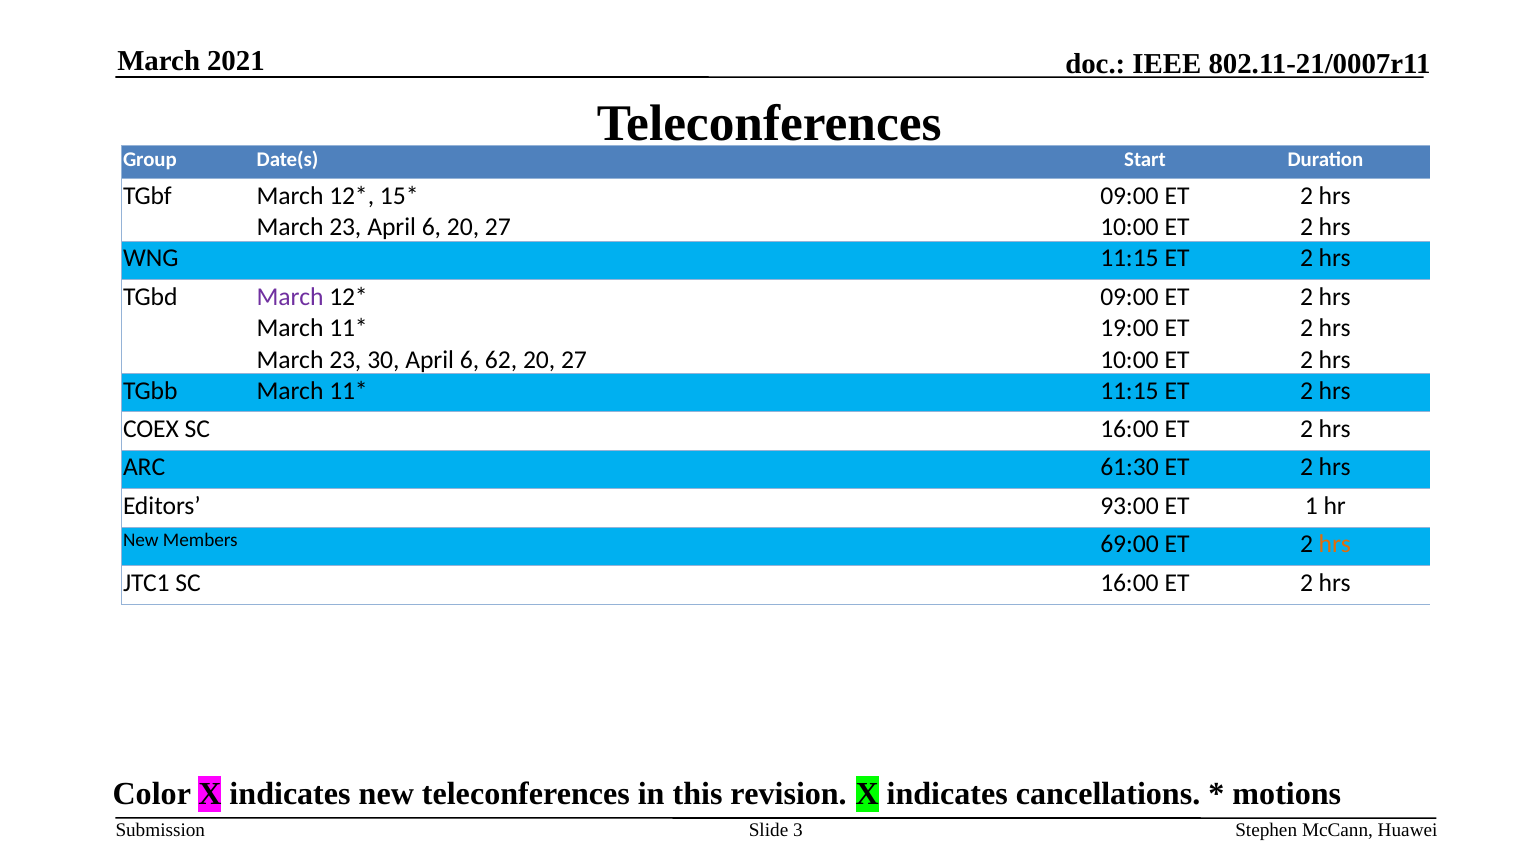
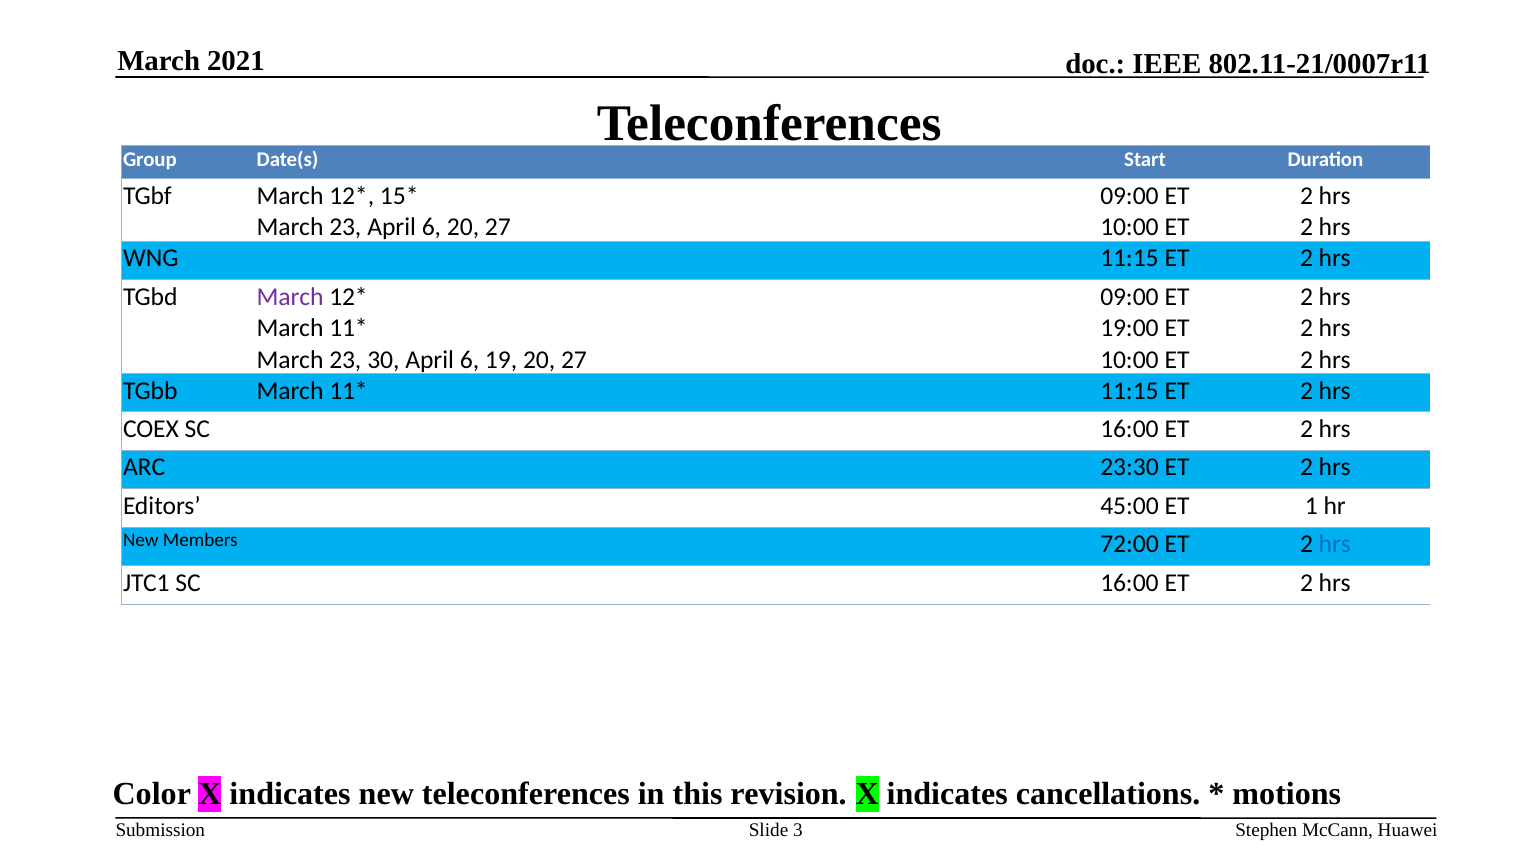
62: 62 -> 19 (501, 360)
61:30: 61:30 -> 23:30 (1130, 467)
93:00: 93:00 -> 45:00 (1130, 506)
69:00: 69:00 -> 72:00 (1130, 544)
hrs colour: orange -> blue (1335, 544)
